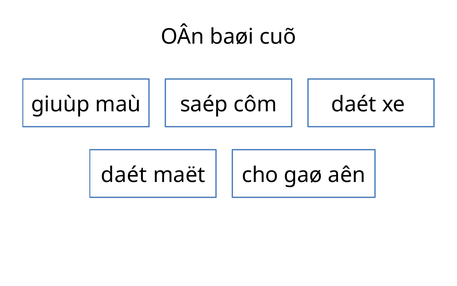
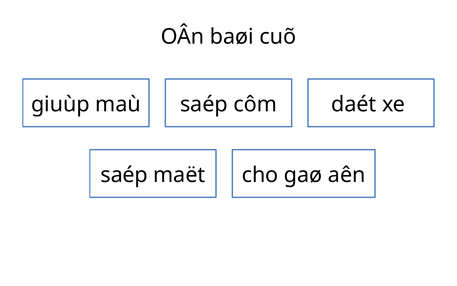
daét: daét -> saép (124, 175)
